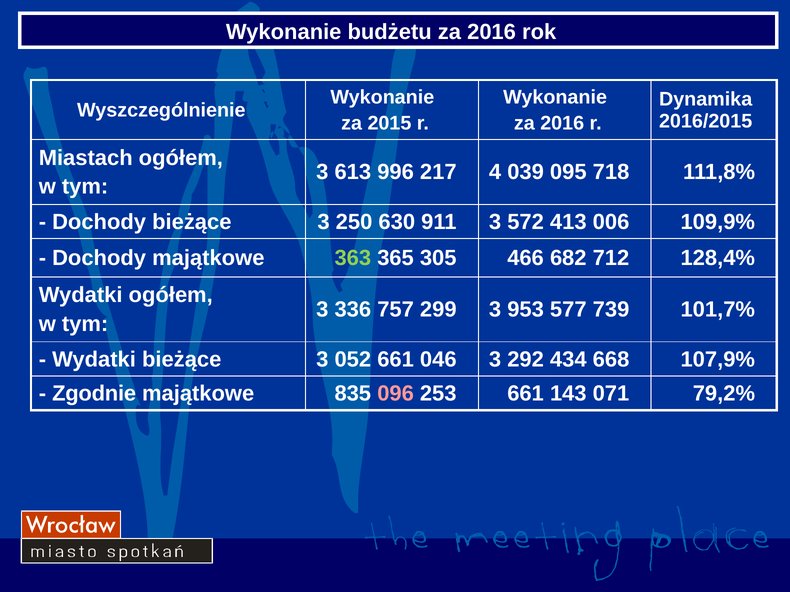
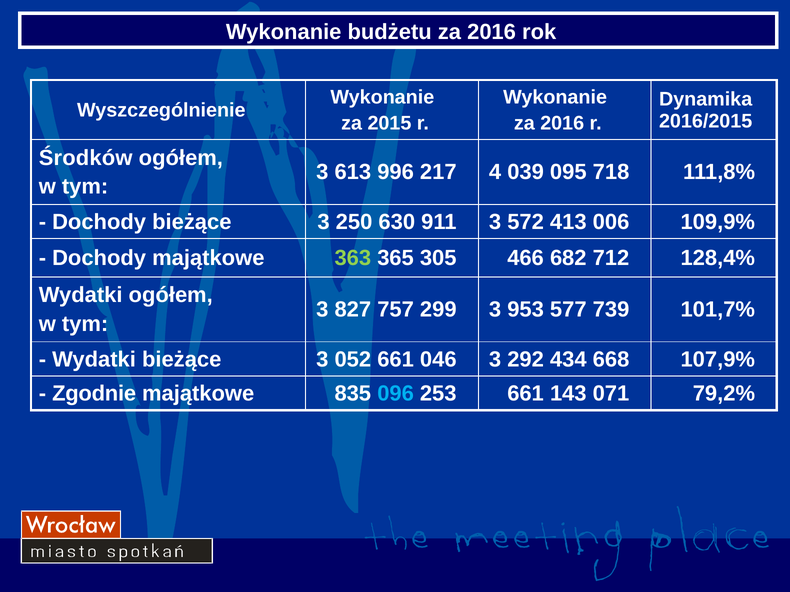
Miastach: Miastach -> Środków (86, 158)
336: 336 -> 827 (353, 310)
096 colour: pink -> light blue (396, 394)
